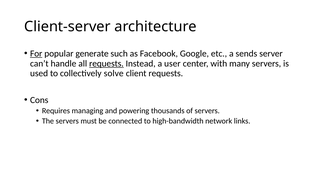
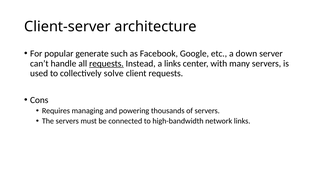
For underline: present -> none (36, 54)
sends: sends -> down (246, 54)
a user: user -> links (172, 64)
